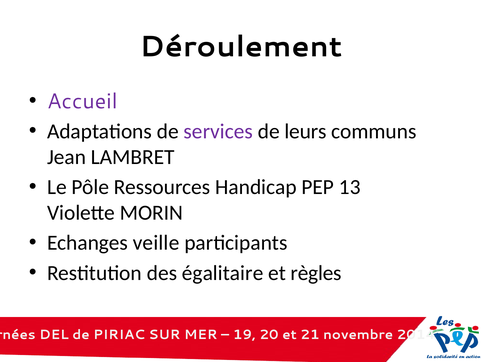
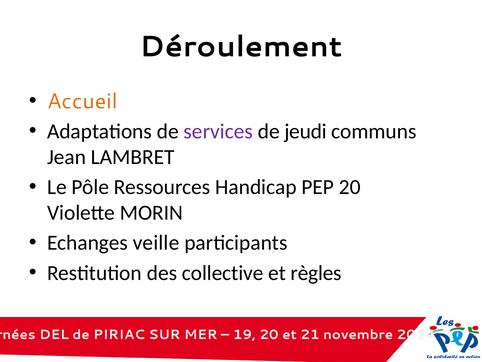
Accueil colour: purple -> orange (82, 101)
leurs: leurs -> jeudi (306, 131)
PEP 13: 13 -> 20 (350, 187)
égalitaire: égalitaire -> collective (223, 273)
